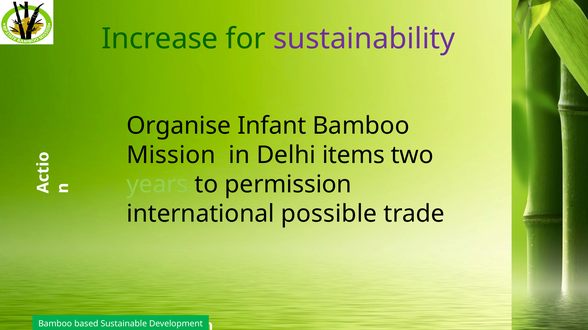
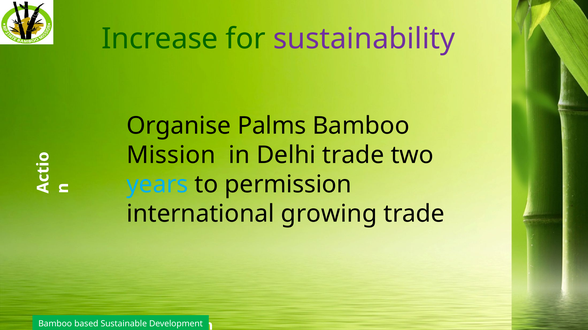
Infant: Infant -> Palms (272, 126)
Delhi items: items -> trade (353, 155)
years colour: light green -> light blue (157, 185)
possible: possible -> growing (329, 214)
